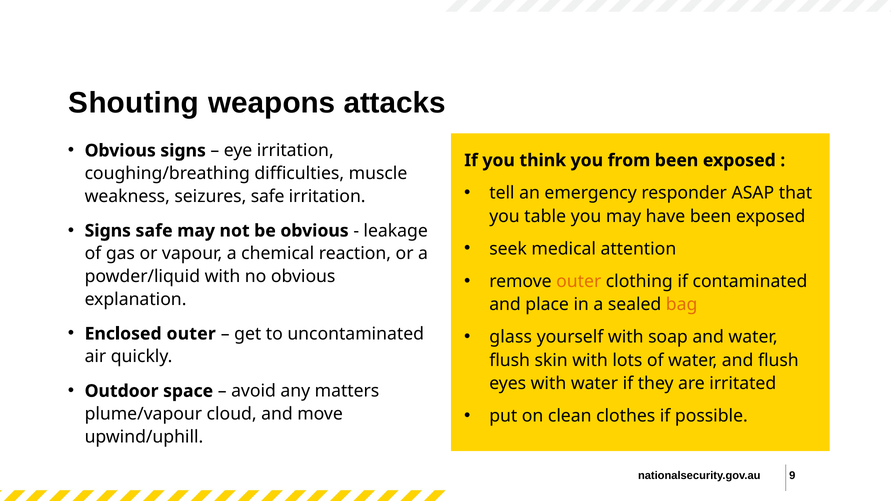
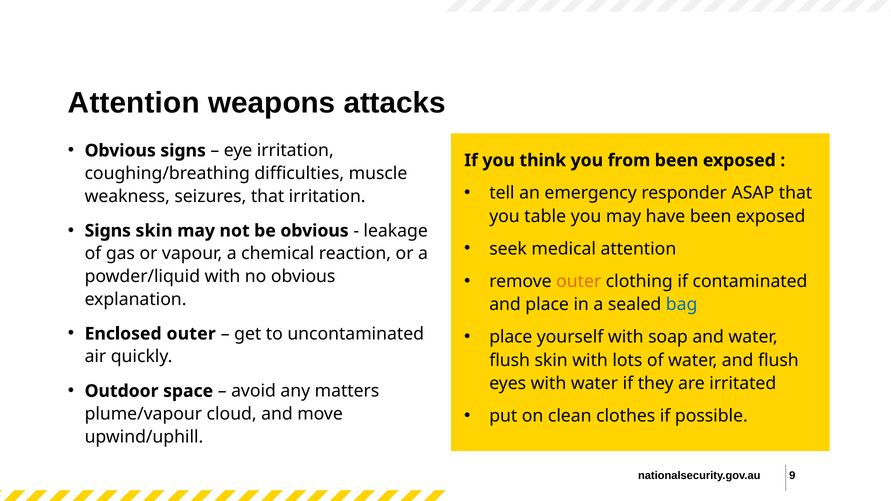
Shouting: Shouting -> Attention (134, 103)
seizures safe: safe -> that (268, 196)
Signs safe: safe -> skin (154, 231)
bag colour: orange -> blue (682, 305)
glass: glass -> place (511, 337)
